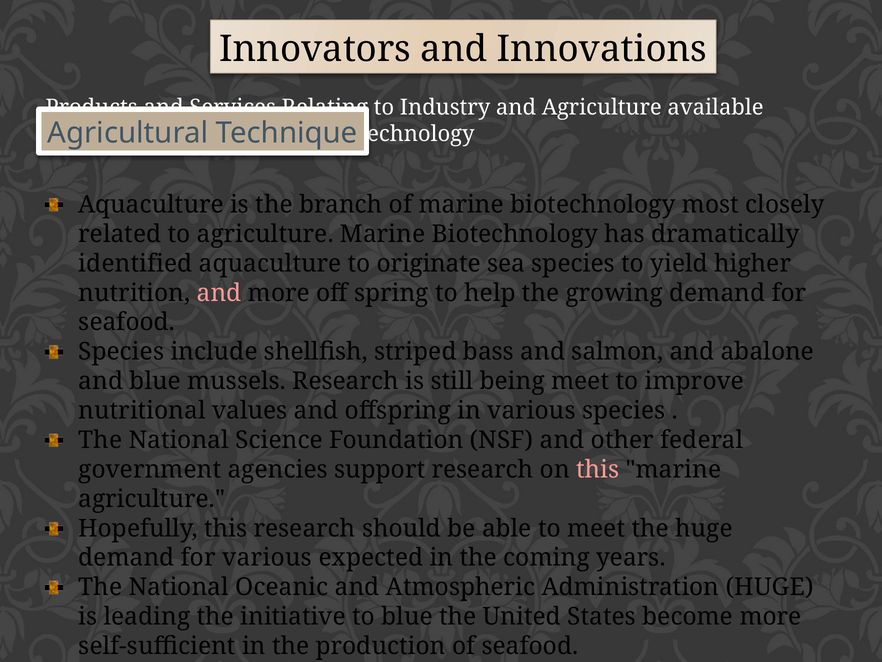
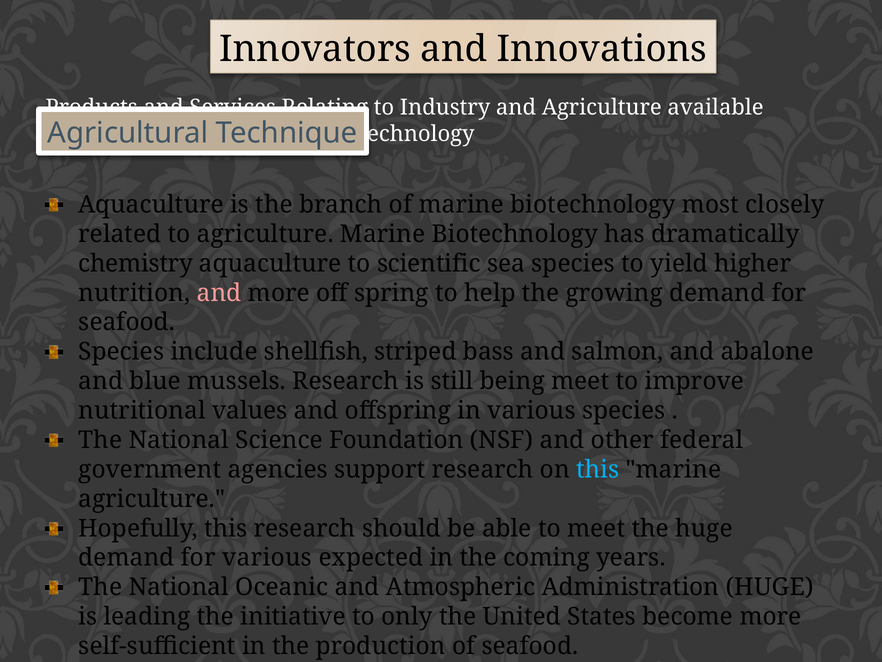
identified: identified -> chemistry (136, 263)
originate: originate -> scientific (429, 263)
this colour: pink -> light blue (598, 469)
to blue: blue -> only (407, 616)
